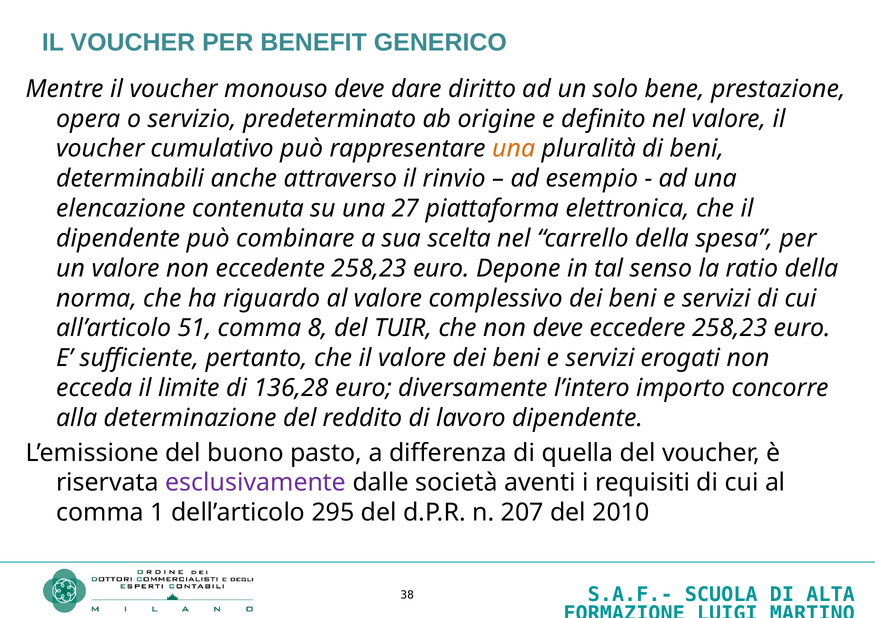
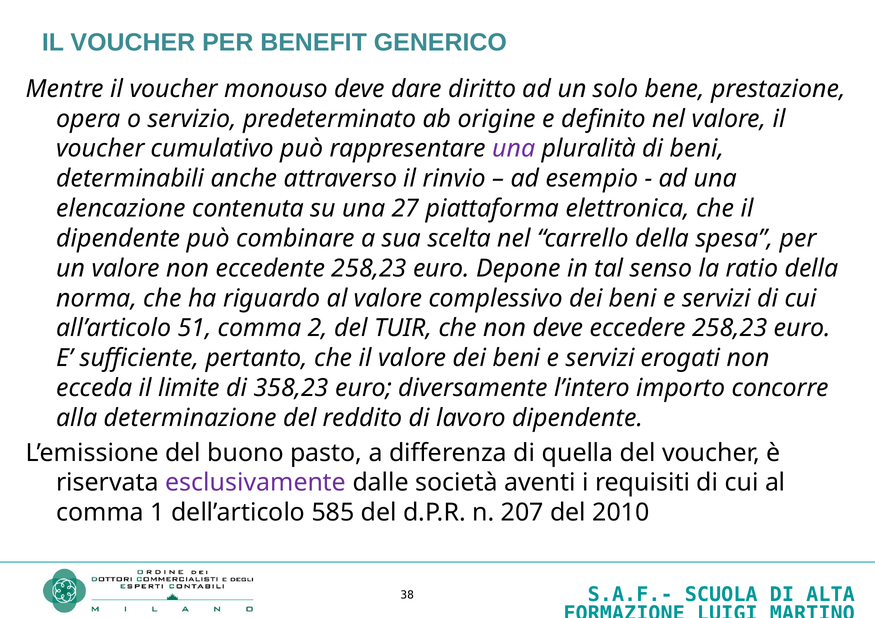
una colour: orange -> purple (514, 149)
8: 8 -> 2 (318, 328)
136,28: 136,28 -> 358,23 (291, 388)
295: 295 -> 585 (333, 513)
